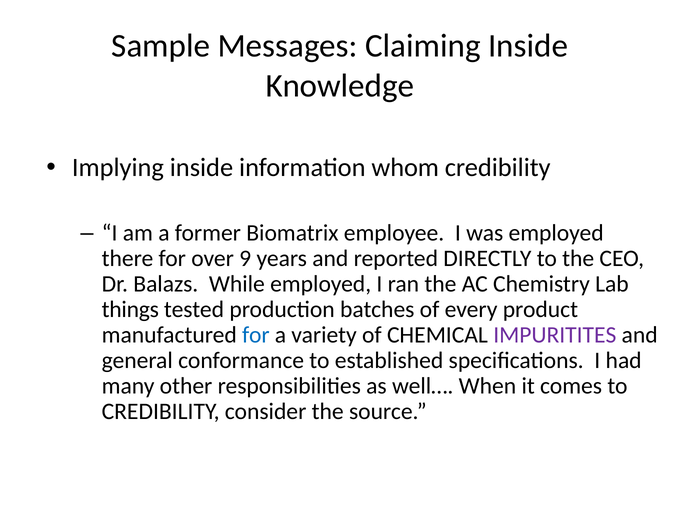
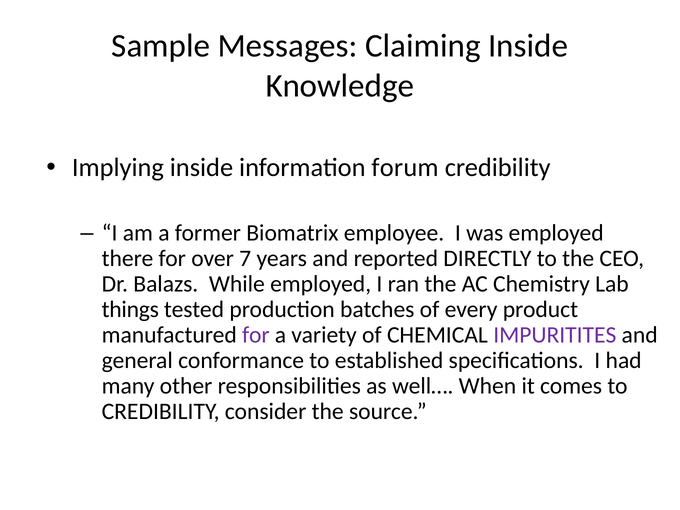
whom: whom -> forum (405, 168)
9: 9 -> 7 (245, 259)
for colour: blue -> purple (256, 335)
